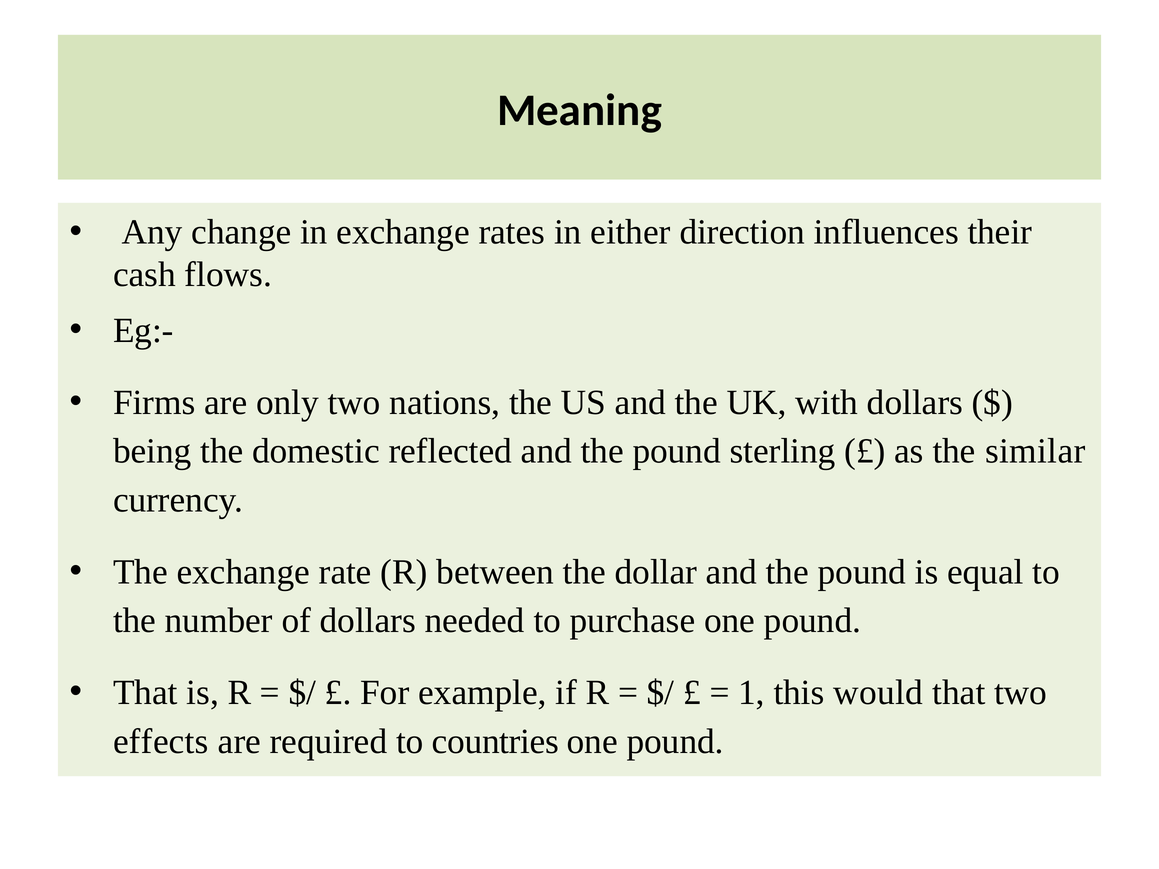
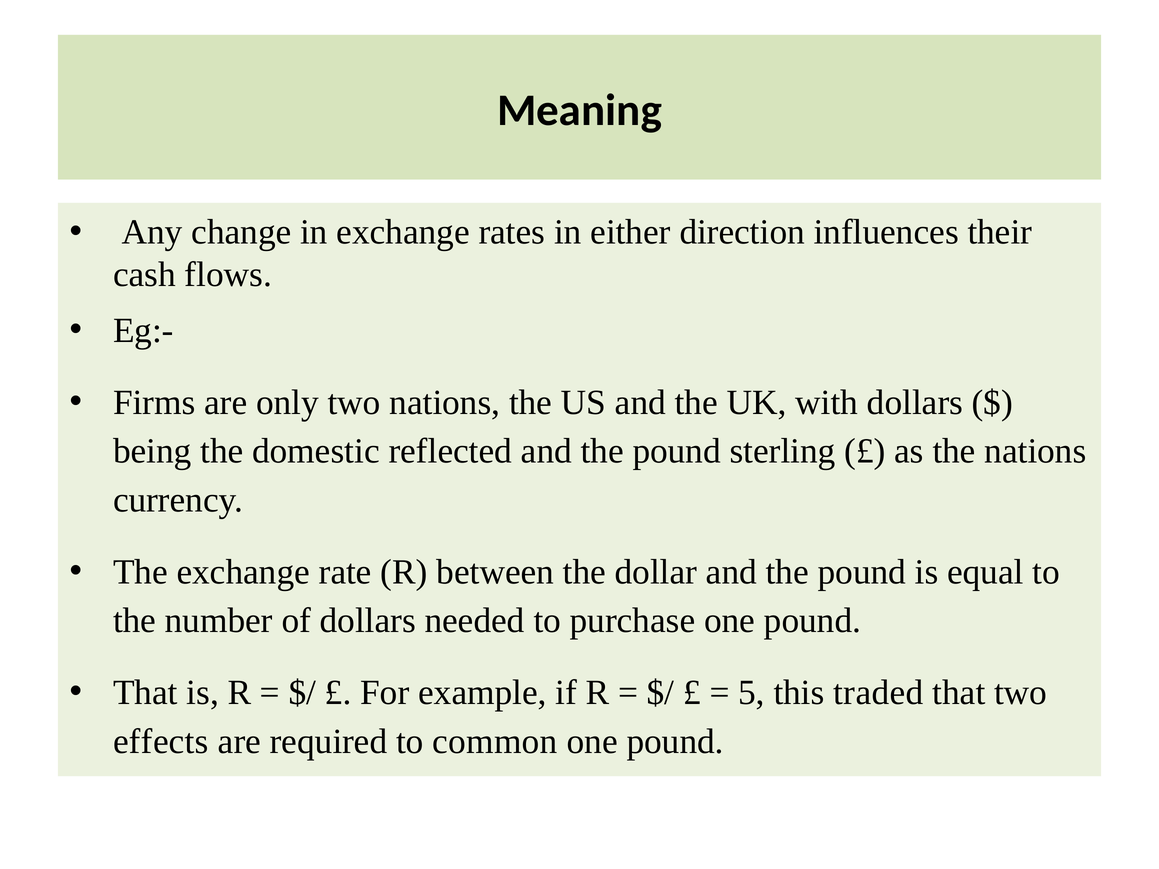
the similar: similar -> nations (1035, 451)
1: 1 -> 5 (752, 693)
would: would -> traded (878, 693)
countries: countries -> common (495, 742)
